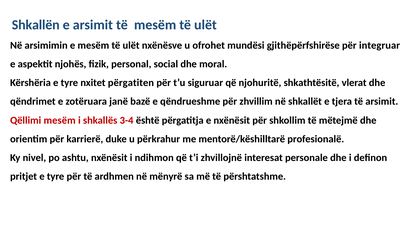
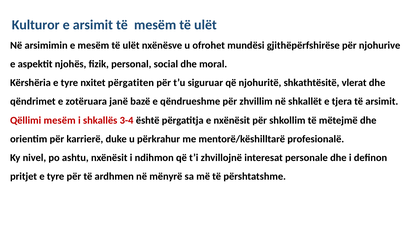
Shkallën: Shkallën -> Kulturor (36, 25)
integruar: integruar -> njohurive (380, 46)
